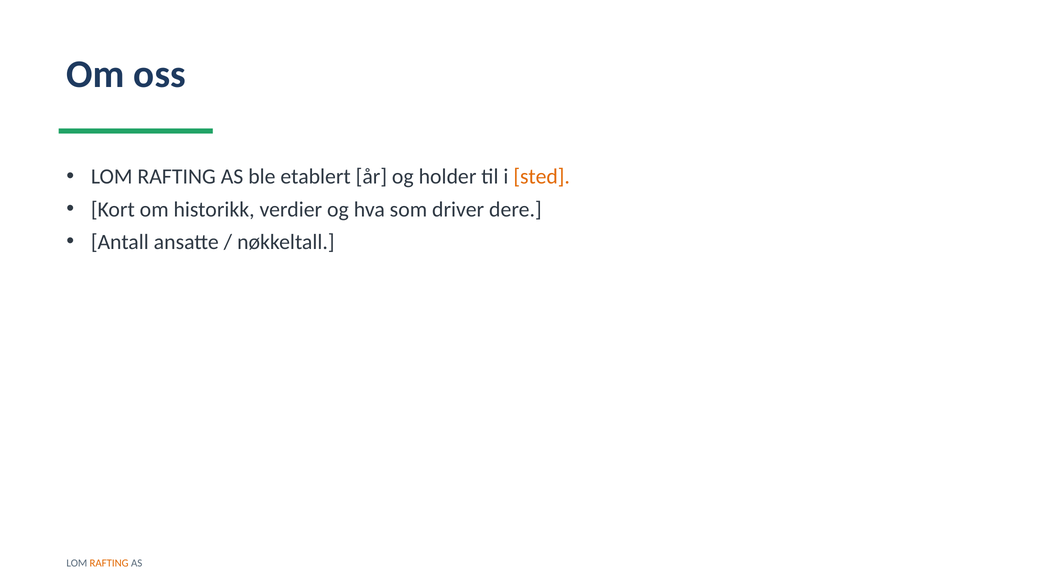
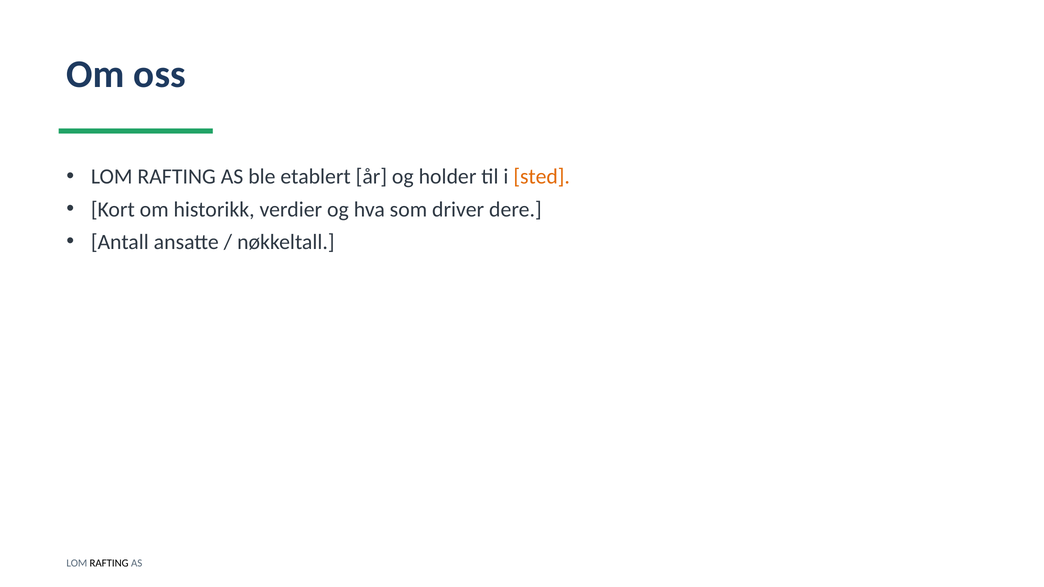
RAFTING colour: orange -> black (109, 563)
